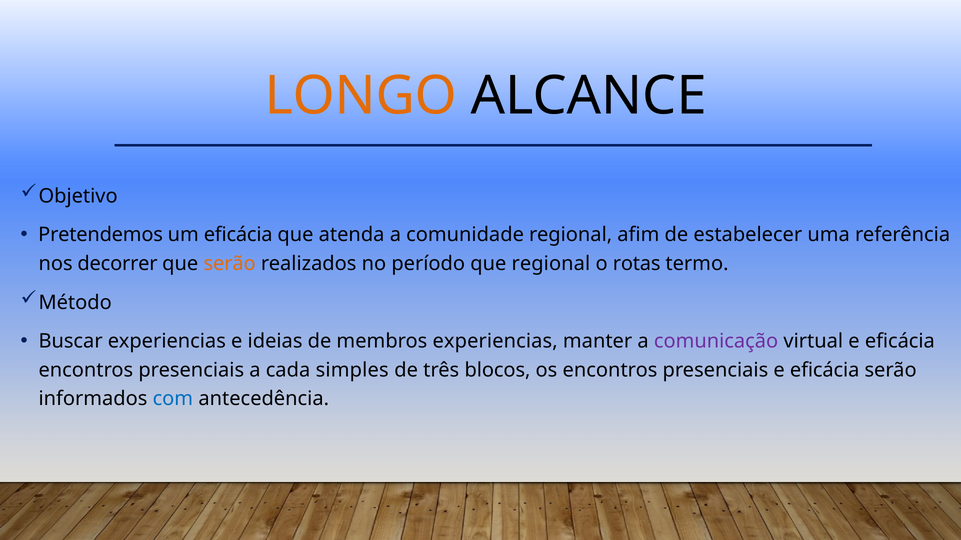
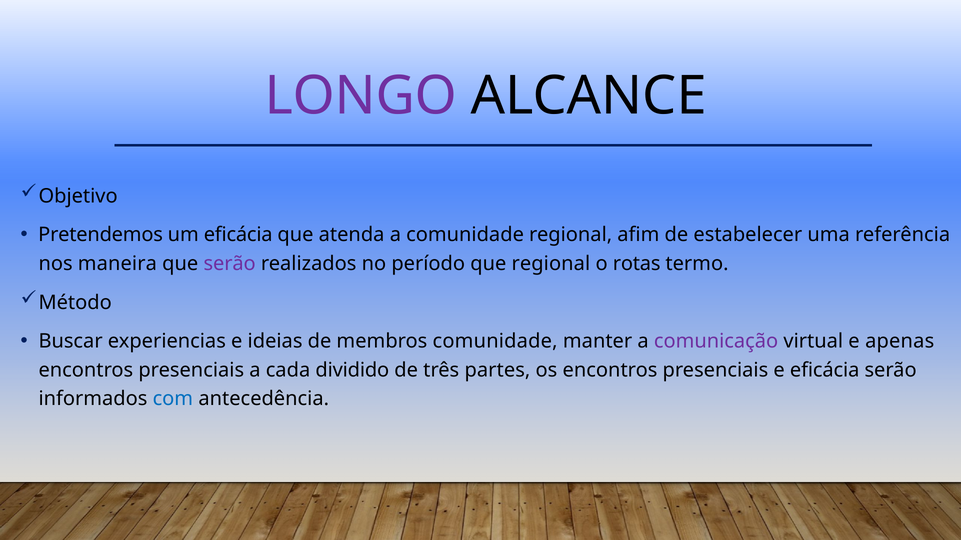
LONGO colour: orange -> purple (361, 96)
decorrer: decorrer -> maneira (117, 264)
serão colour: orange -> purple (230, 264)
membros experiencias: experiencias -> comunidade (495, 342)
virtual e eficácia: eficácia -> apenas (900, 342)
simples: simples -> dividido (352, 370)
blocos: blocos -> partes (497, 370)
